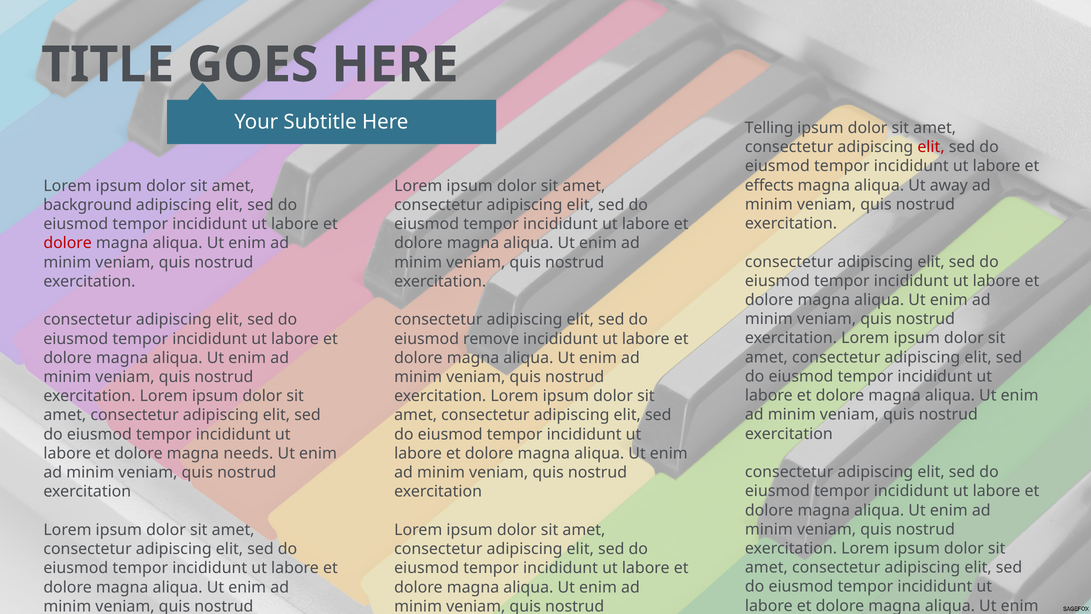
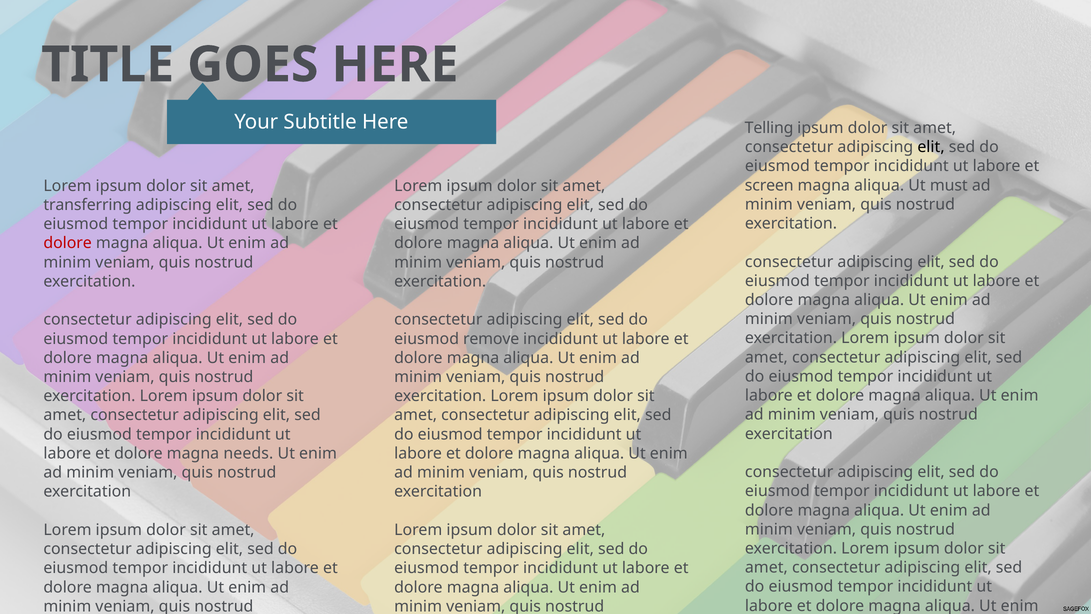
elit colour: red -> black (931, 147)
effects: effects -> screen (769, 185)
away: away -> must (949, 185)
background: background -> transferring (88, 205)
